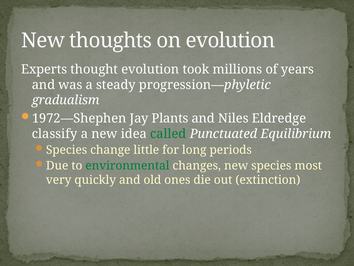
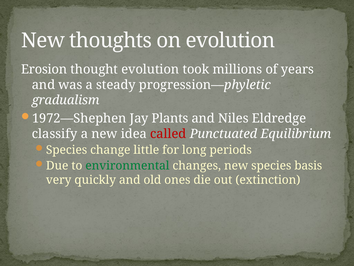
Experts: Experts -> Erosion (44, 69)
called colour: green -> red (168, 134)
most: most -> basis (308, 165)
